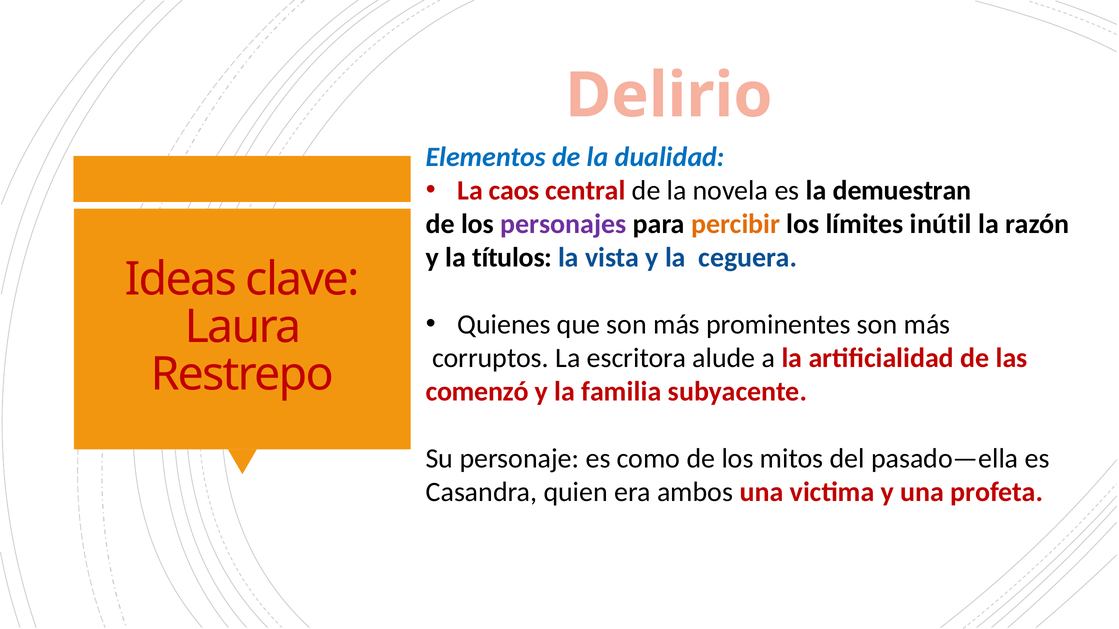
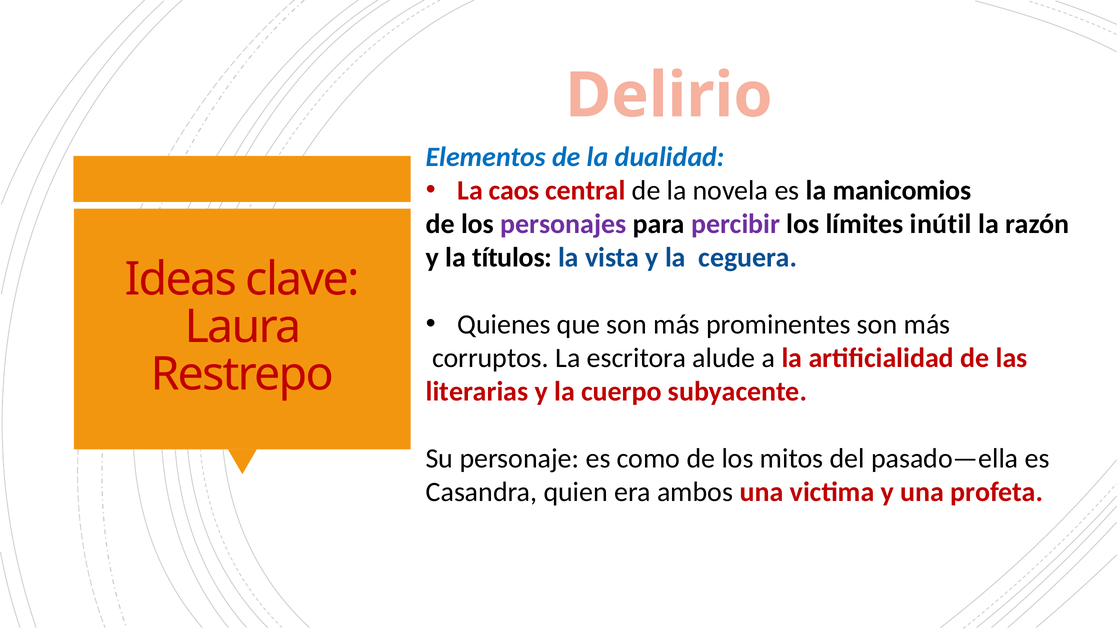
demuestran: demuestran -> manicomios (902, 190)
percibir colour: orange -> purple (736, 224)
comenzó: comenzó -> literarias (477, 392)
familia: familia -> cuerpo (621, 392)
